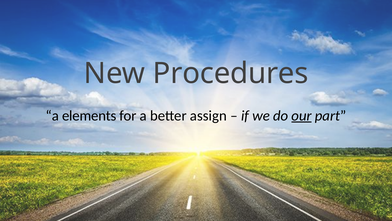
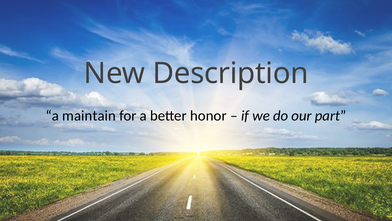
Procedures: Procedures -> Description (231, 73)
elements: elements -> maintain (89, 115)
assign: assign -> honor (208, 115)
our underline: present -> none (302, 115)
